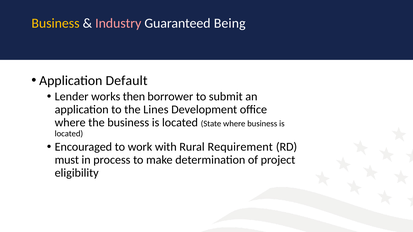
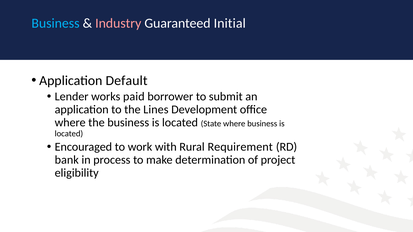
Business colour: yellow -> light blue (56, 23)
Being: Being -> Initial (230, 23)
then: then -> paid (134, 97)
must: must -> bank (67, 160)
